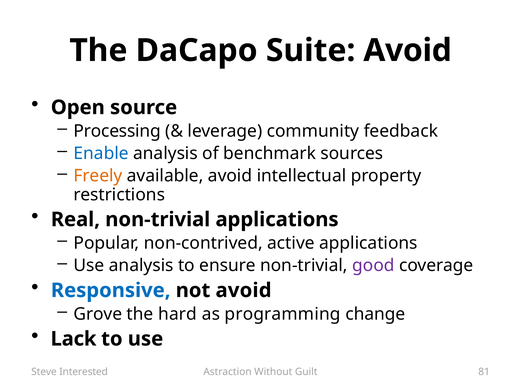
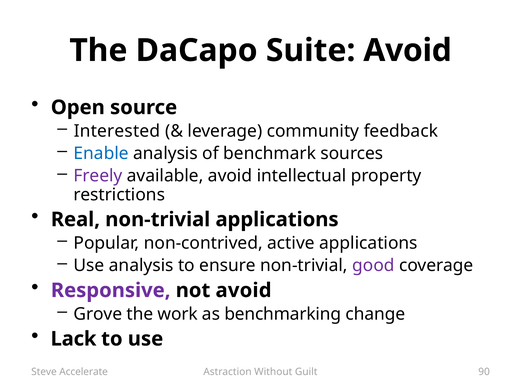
Processing: Processing -> Interested (117, 131)
Freely colour: orange -> purple (98, 176)
Responsive colour: blue -> purple (111, 290)
hard: hard -> work (178, 314)
programming: programming -> benchmarking (283, 314)
Interested: Interested -> Accelerate (84, 372)
81: 81 -> 90 (484, 372)
